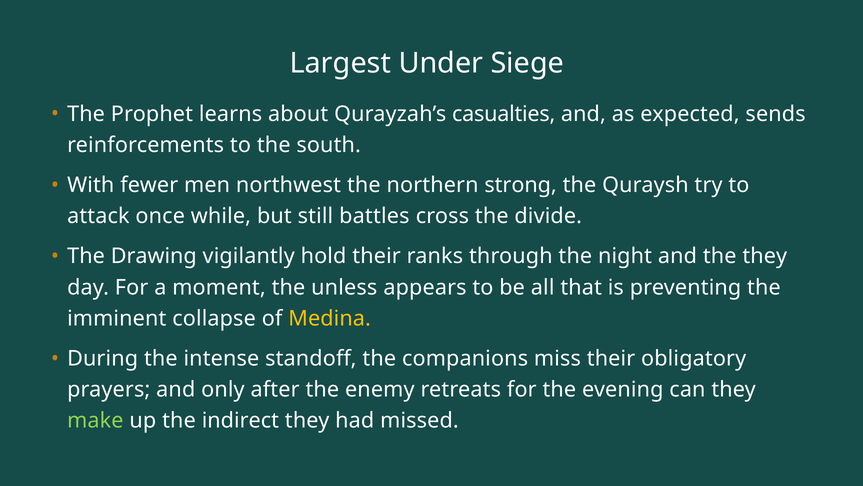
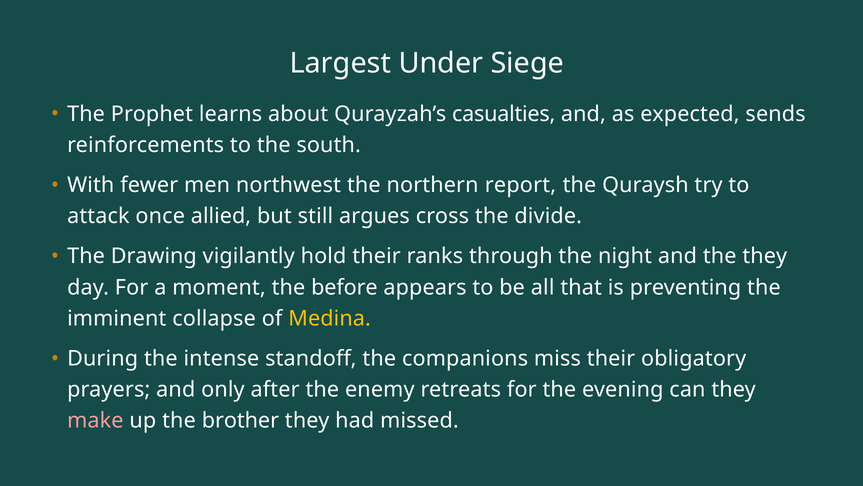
strong: strong -> report (520, 185)
while: while -> allied (221, 216)
battles: battles -> argues (374, 216)
unless: unless -> before (344, 287)
make colour: light green -> pink (95, 420)
indirect: indirect -> brother (240, 420)
